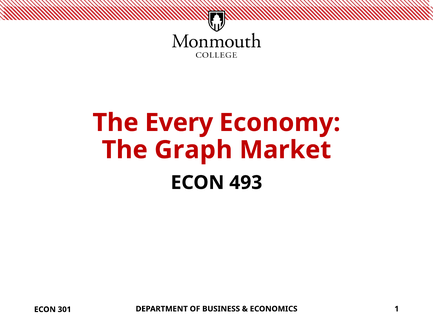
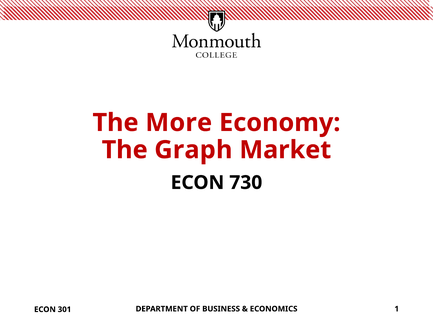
Every: Every -> More (179, 123)
493: 493 -> 730 (246, 183)
